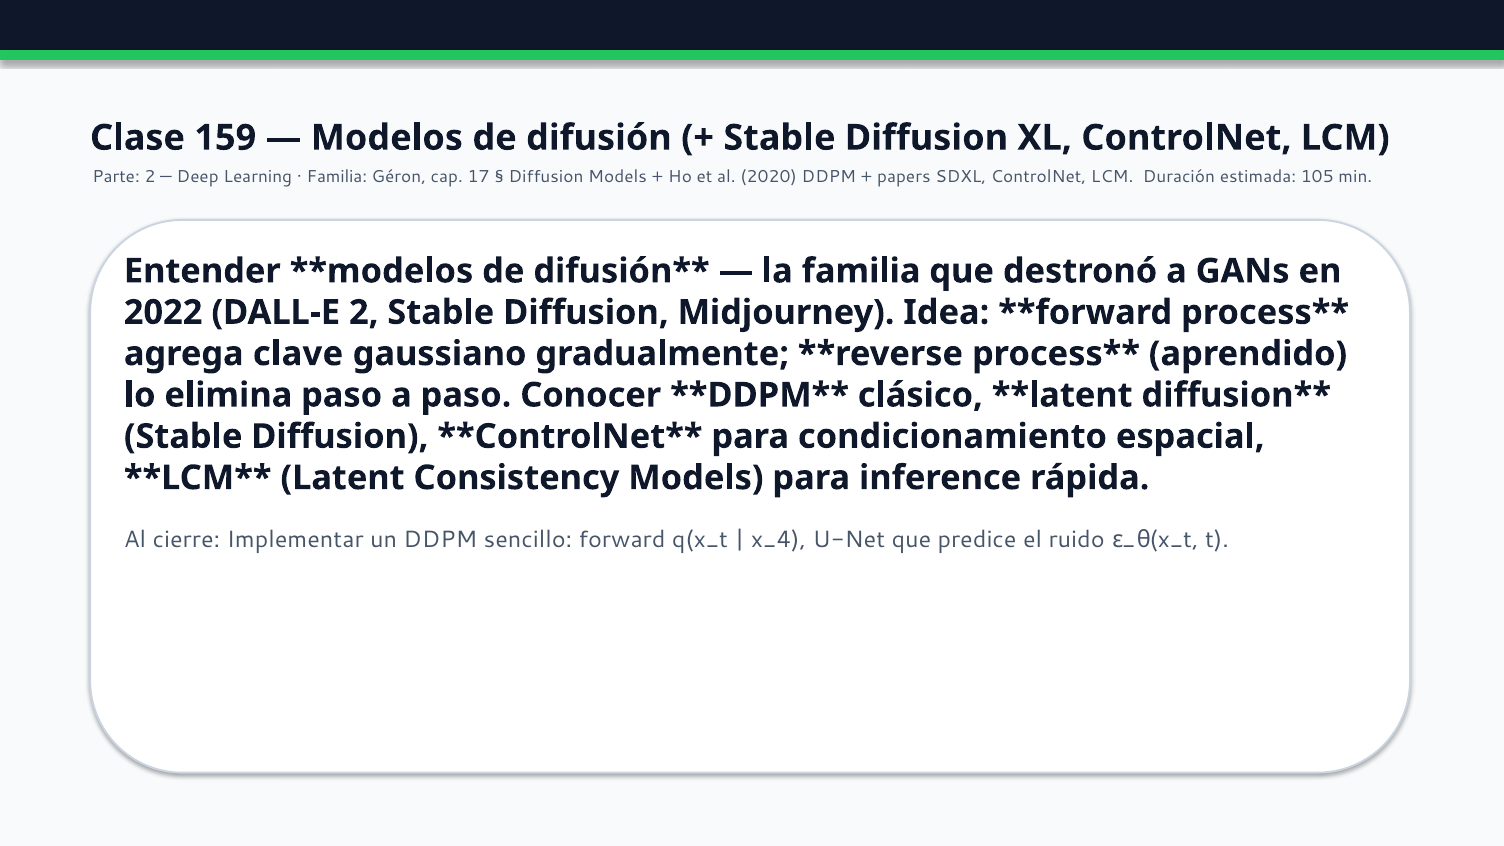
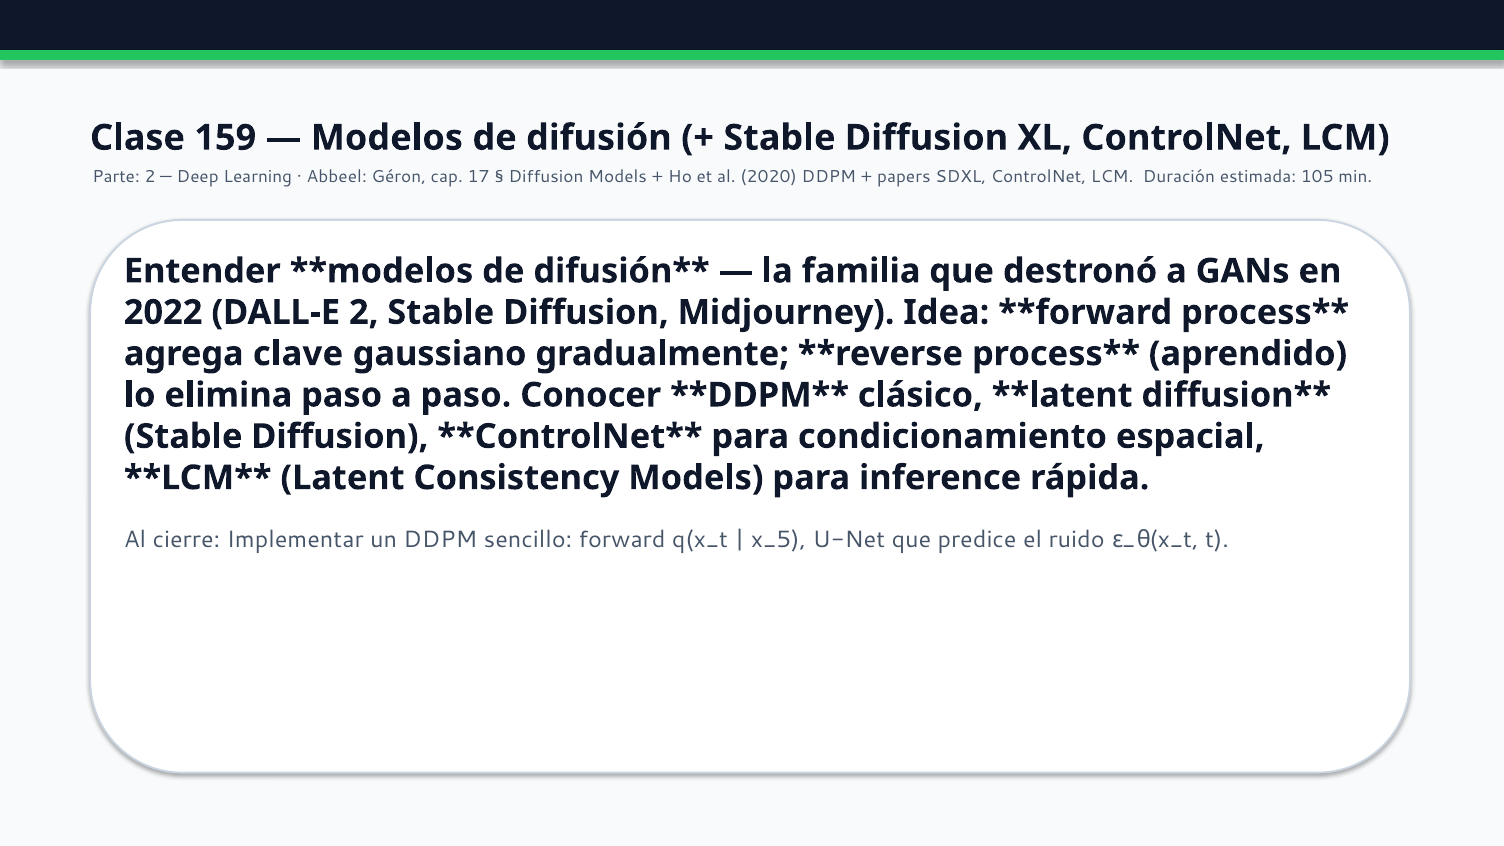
Familia: Familia -> Abbeel (337, 177)
x_4: x_4 -> x_5 (779, 540)
